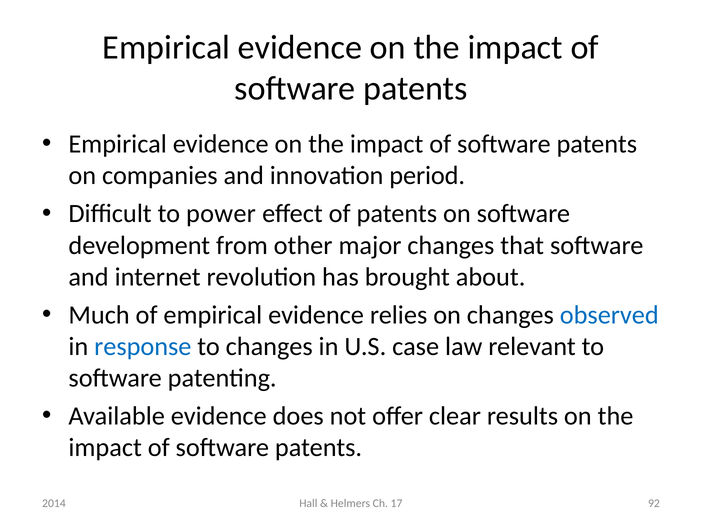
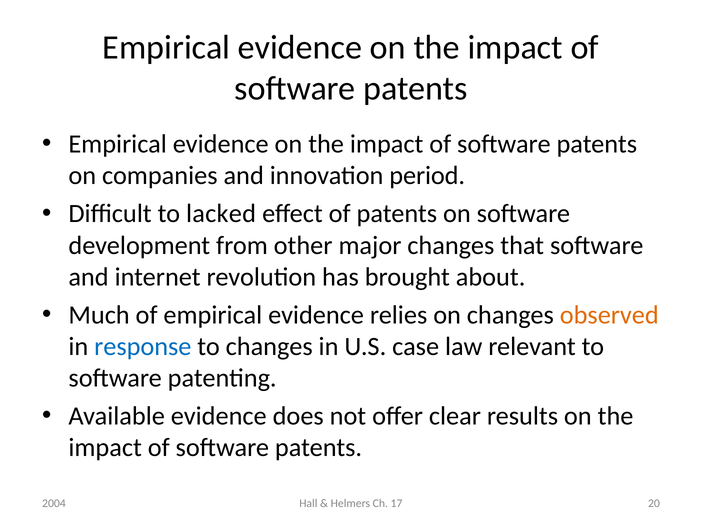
power: power -> lacked (221, 213)
observed colour: blue -> orange (609, 315)
92: 92 -> 20 (654, 503)
2014: 2014 -> 2004 (54, 503)
